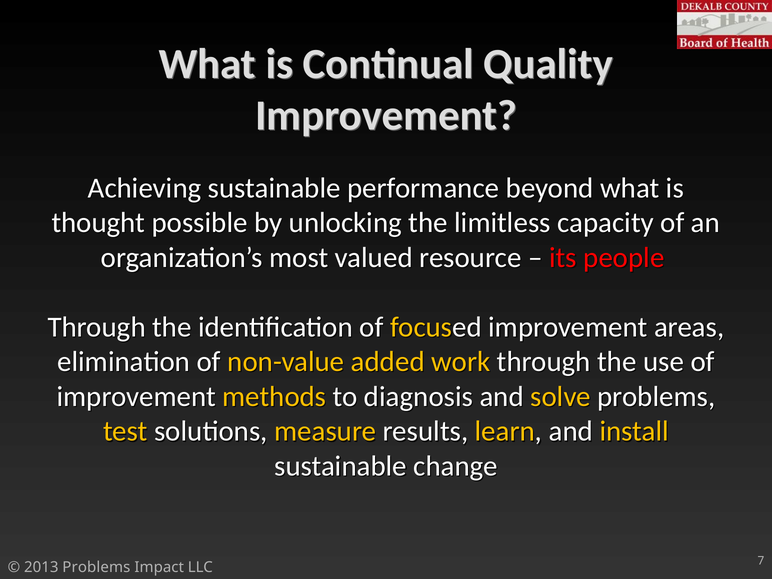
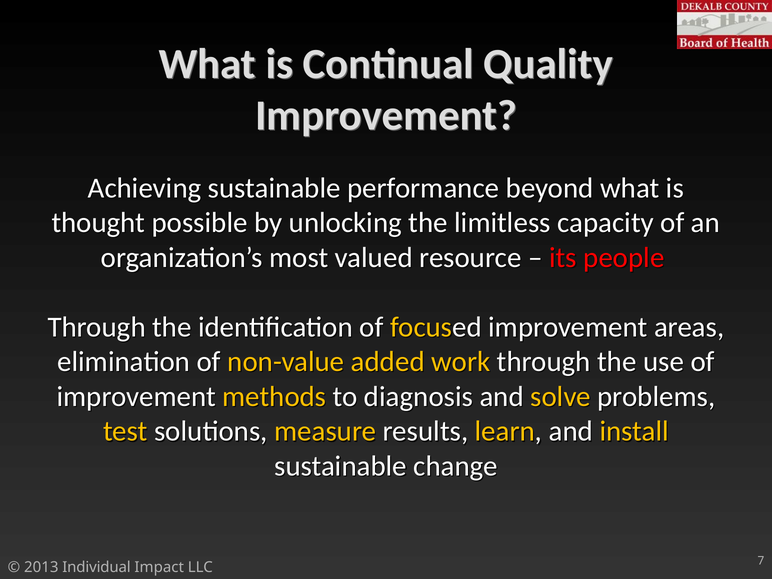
Problems: Problems -> Individual (97, 567)
